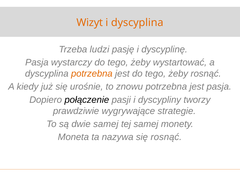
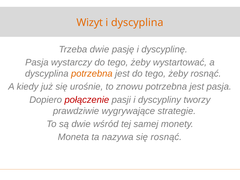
Trzeba ludzi: ludzi -> dwie (99, 49)
połączenie colour: black -> red (87, 100)
dwie samej: samej -> wśród (106, 124)
